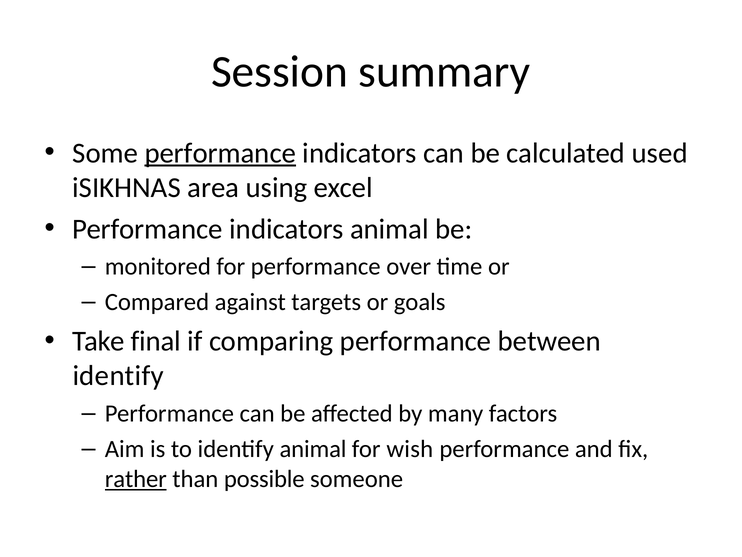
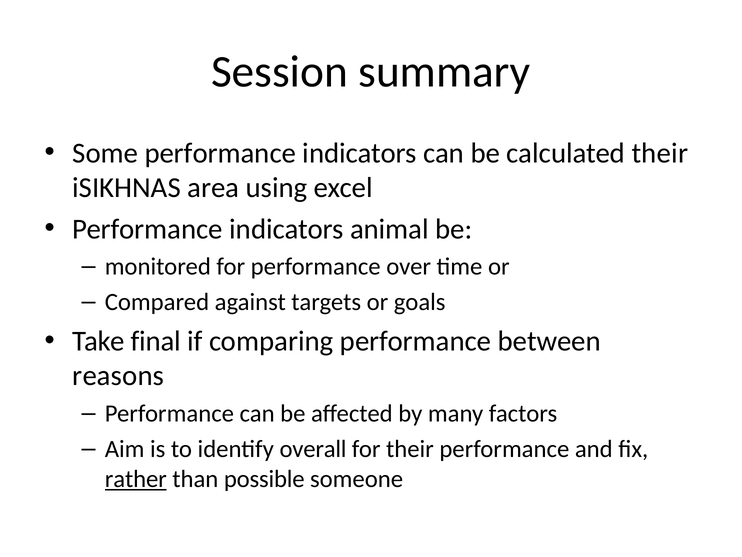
performance underline: present -> none (220, 153)
calculated used: used -> their (660, 153)
identify: identify -> reasons (118, 376)
identify animal: animal -> overall (313, 449)
for wish: wish -> their (410, 449)
